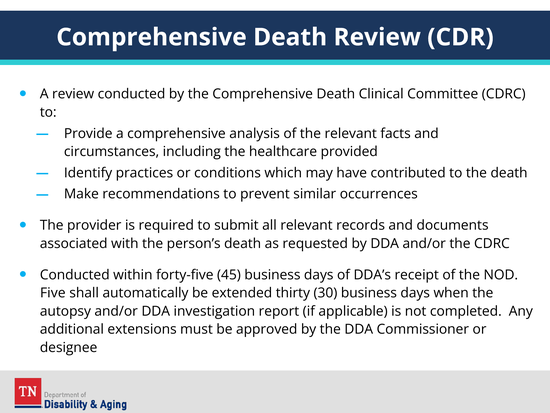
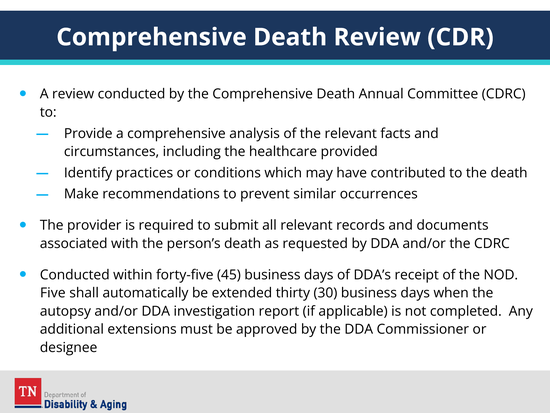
Clinical: Clinical -> Annual (381, 94)
